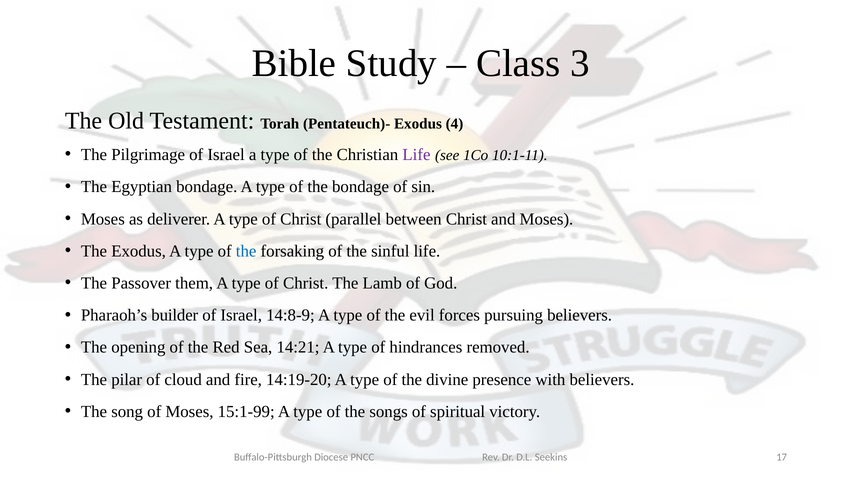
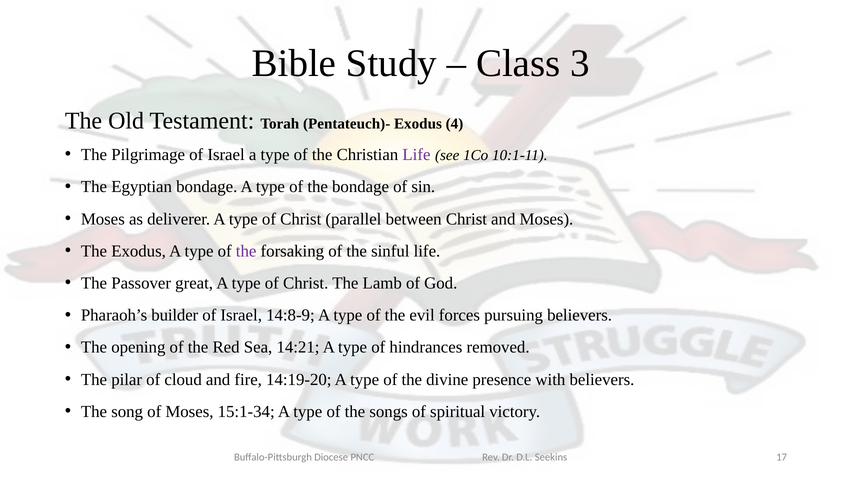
the colour: blue -> purple (246, 251)
them: them -> great (194, 283)
15:1-99: 15:1-99 -> 15:1-34 (246, 412)
